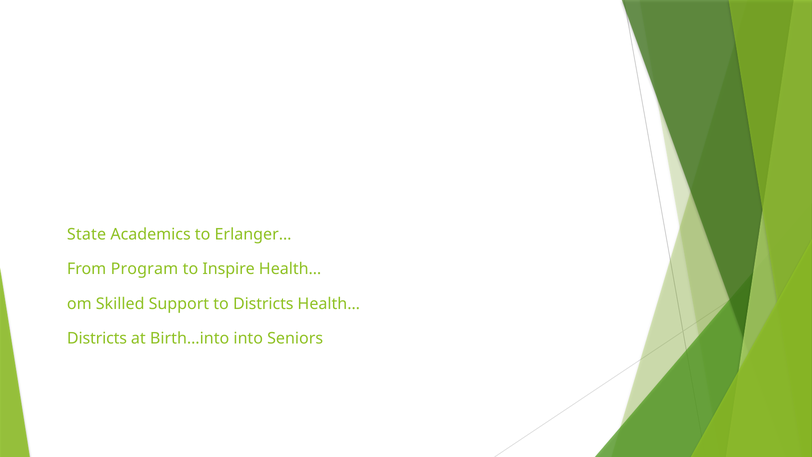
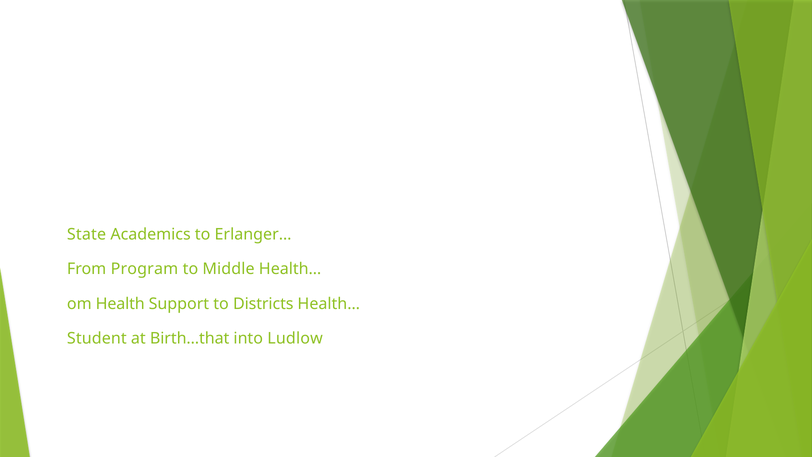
Inspire: Inspire -> Middle (229, 269)
Skilled: Skilled -> Health (120, 304)
Districts: Districts -> Student (97, 338)
Birth…into: Birth…into -> Birth…that (190, 338)
Seniors: Seniors -> Ludlow (295, 338)
